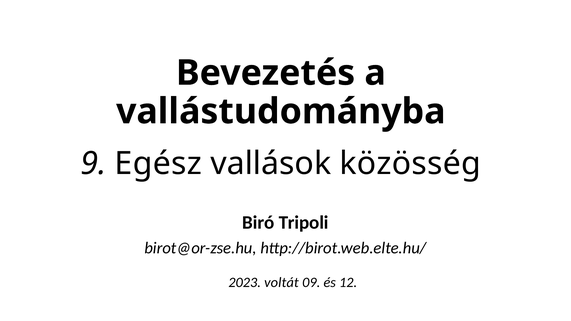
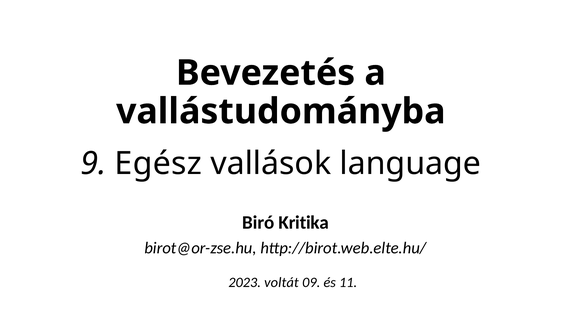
közösség: közösség -> language (410, 164)
Tripoli: Tripoli -> Kritika (304, 223)
12: 12 -> 11 (348, 283)
